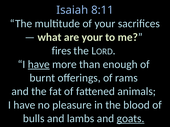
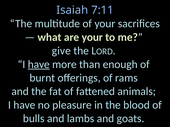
8:11: 8:11 -> 7:11 (102, 10)
fires: fires -> give (61, 51)
goats underline: present -> none (131, 119)
